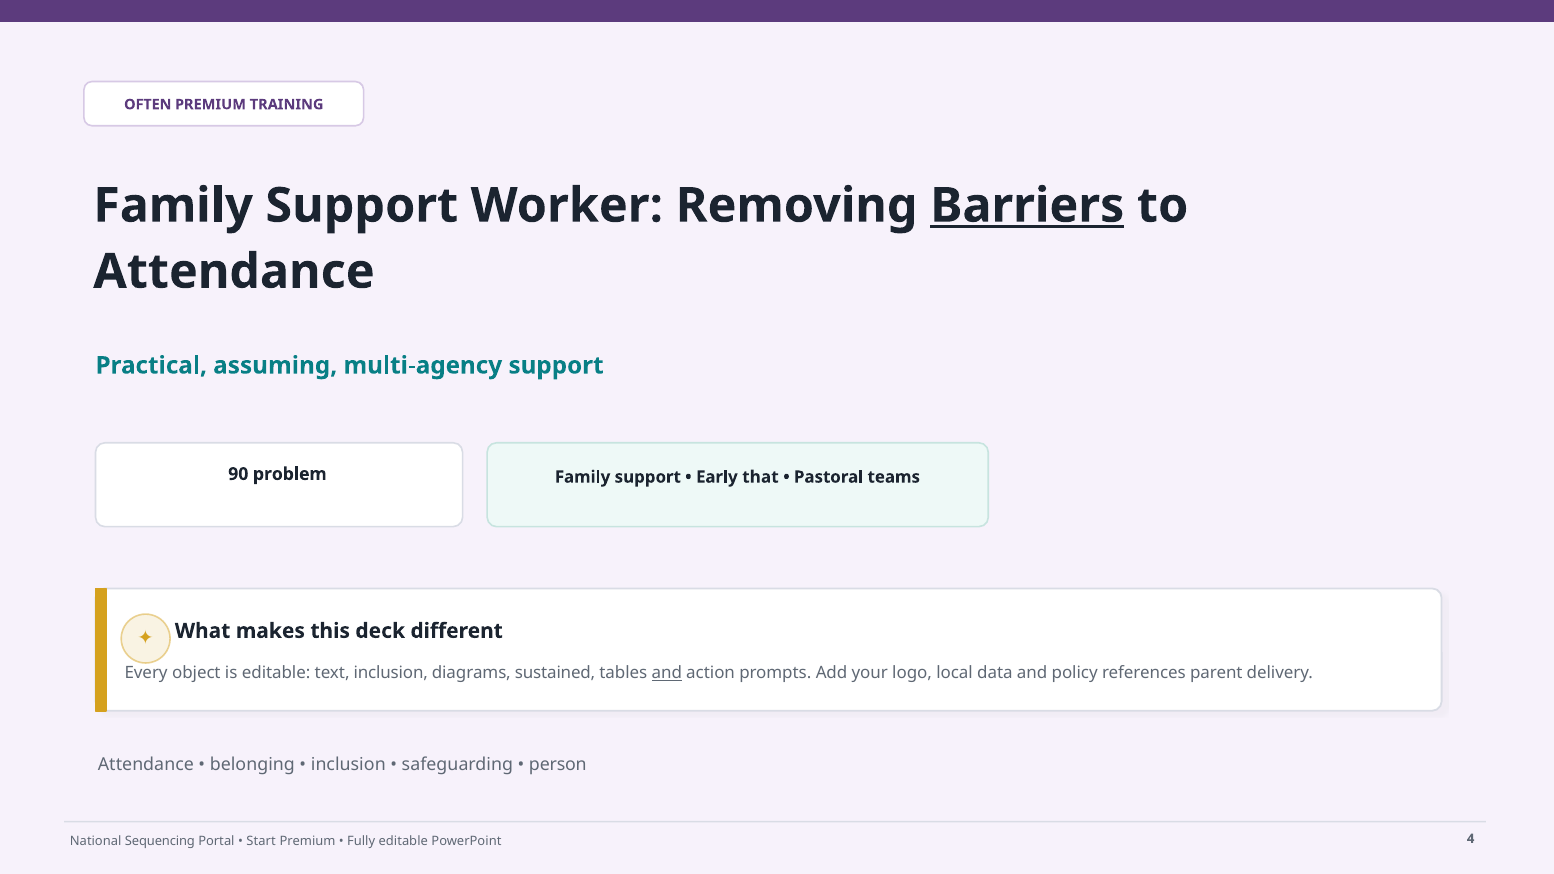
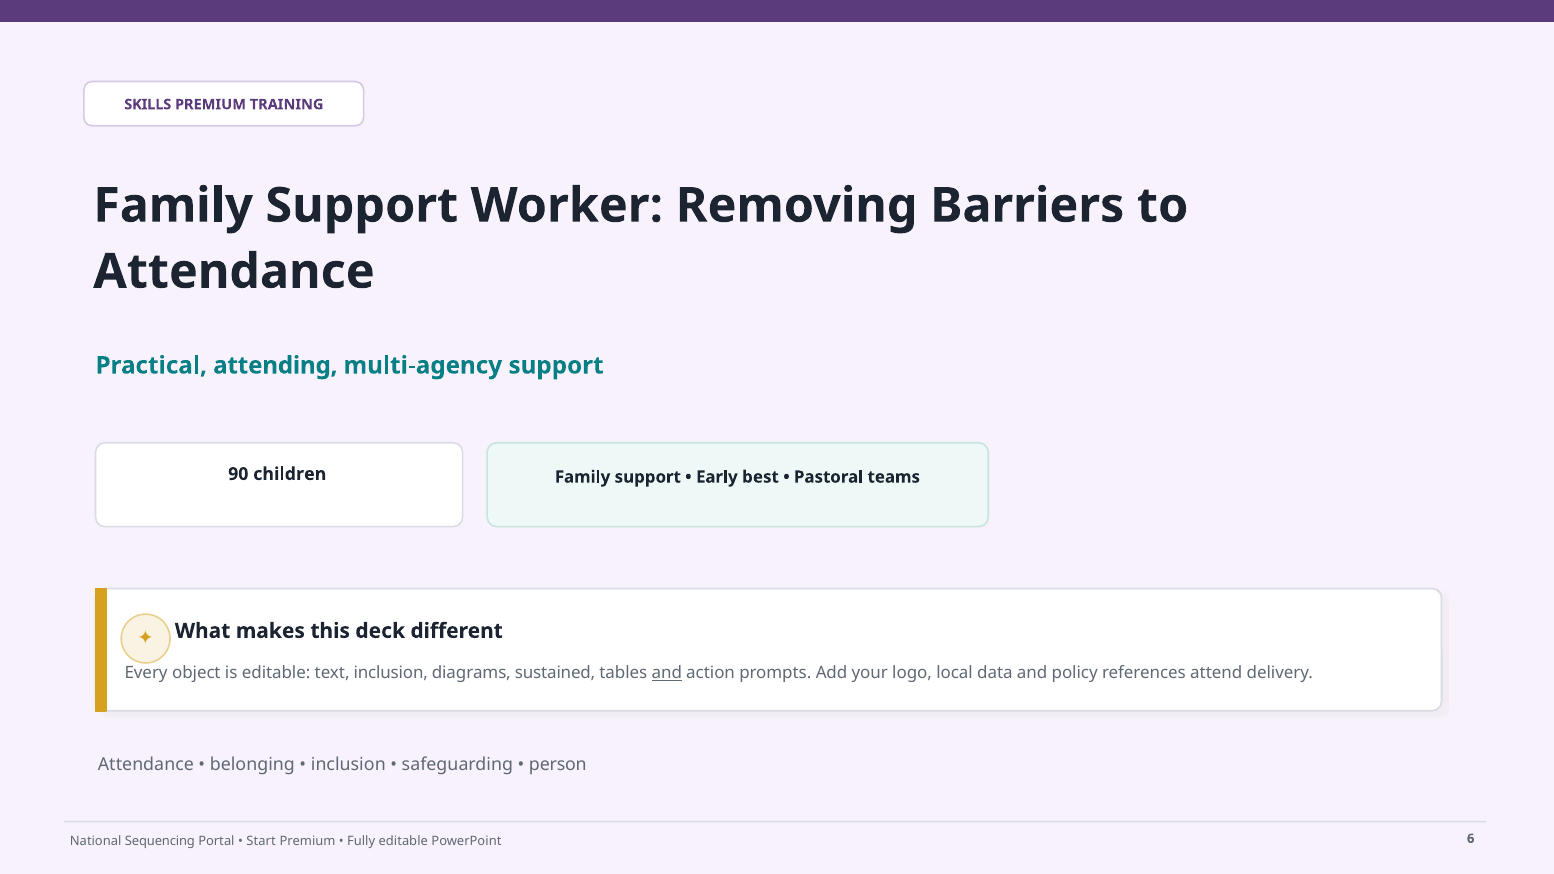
OFTEN: OFTEN -> SKILLS (148, 104)
Barriers underline: present -> none (1027, 206)
assuming: assuming -> attending (275, 366)
problem: problem -> children (290, 474)
that: that -> best (761, 477)
parent: parent -> attend (1216, 673)
4: 4 -> 6 (1471, 839)
